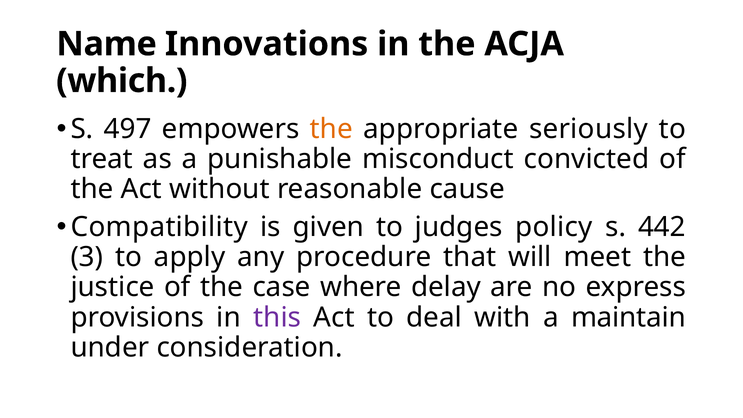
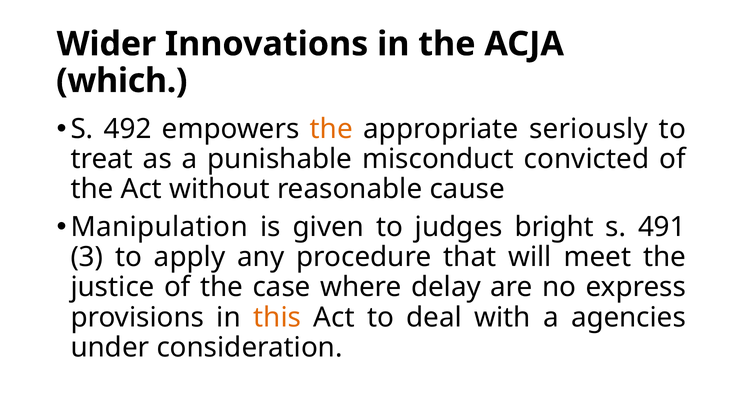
Name: Name -> Wider (106, 44)
497: 497 -> 492 (128, 129)
Compatibility: Compatibility -> Manipulation (159, 227)
policy: policy -> bright (554, 227)
442: 442 -> 491 (662, 227)
this colour: purple -> orange (277, 317)
maintain: maintain -> agencies (628, 317)
